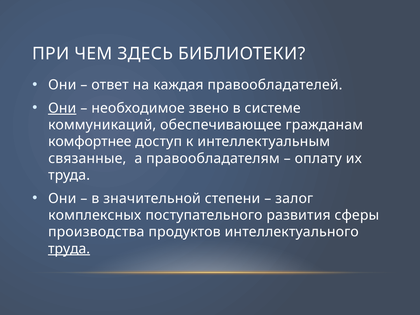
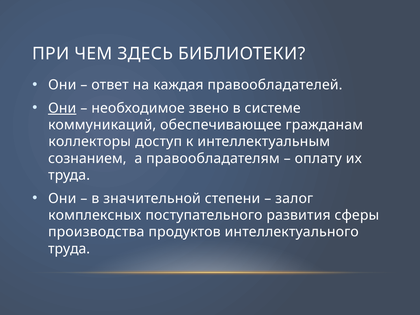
комфортнее: комфортнее -> коллекторы (90, 142)
связанные: связанные -> сознанием (87, 158)
труда underline: present -> none (69, 249)
